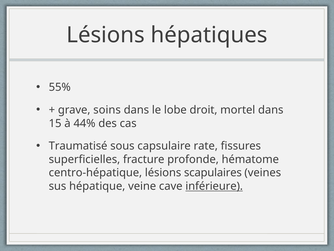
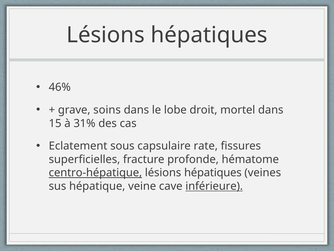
55%: 55% -> 46% (60, 87)
44%: 44% -> 31% (84, 123)
Traumatisé: Traumatisé -> Eclatement (78, 146)
centro-hépatique underline: none -> present (95, 172)
scapulaires: scapulaires -> hépatiques (213, 172)
